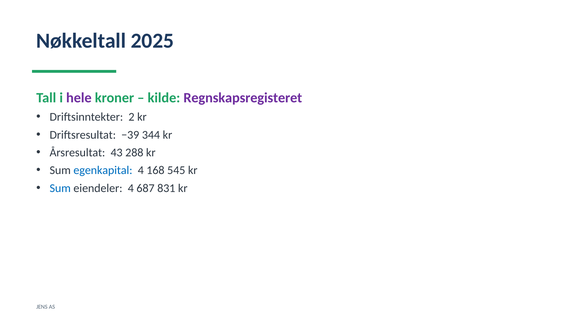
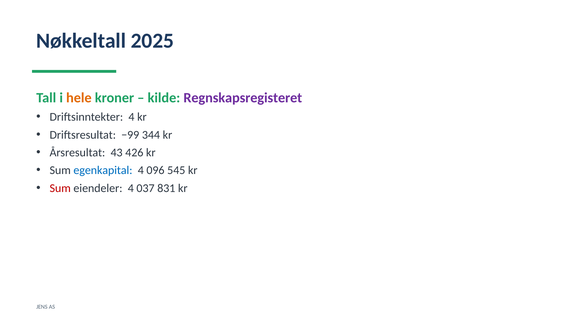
hele colour: purple -> orange (79, 98)
Driftsinntekter 2: 2 -> 4 (131, 117)
−39: −39 -> −99 (130, 135)
288: 288 -> 426 (134, 153)
168: 168 -> 096 (155, 171)
Sum colour: blue -> red (60, 189)
687: 687 -> 037 (146, 189)
